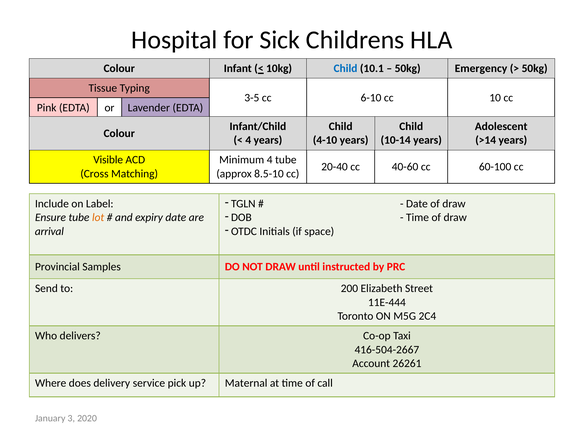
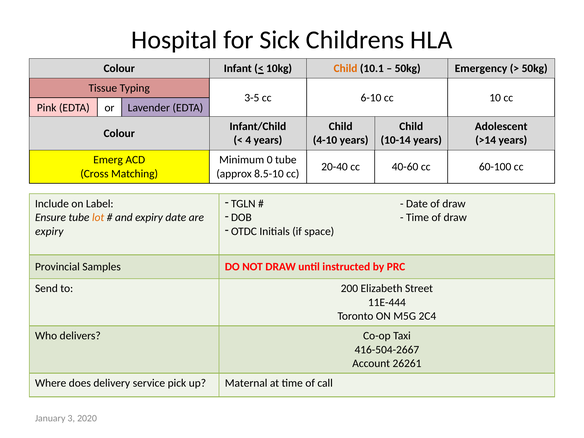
Child colour: blue -> orange (346, 68)
Visible: Visible -> Emerg (108, 160)
Minimum 4: 4 -> 0 (270, 160)
arrival: arrival -> expiry (49, 231)
